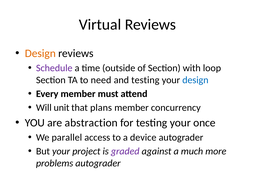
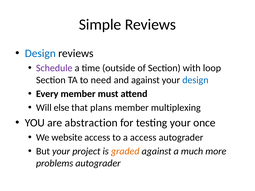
Virtual: Virtual -> Simple (100, 25)
Design colour: orange -> blue (40, 53)
and testing: testing -> against (145, 80)
unit: unit -> else (62, 108)
concurrency: concurrency -> multiplexing (176, 108)
parallel: parallel -> website (67, 138)
a device: device -> access (143, 138)
graded colour: purple -> orange (125, 151)
